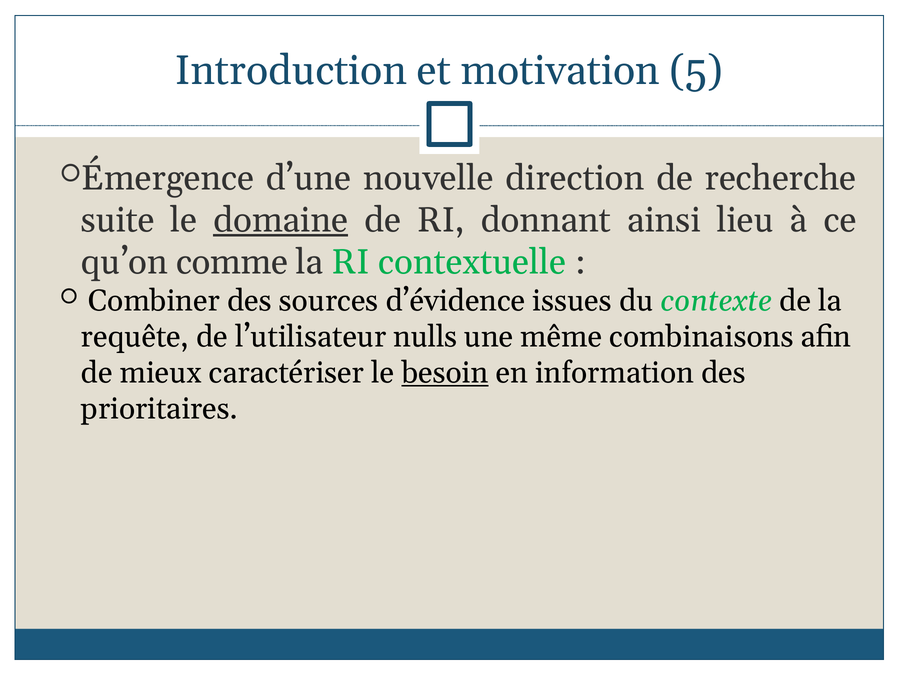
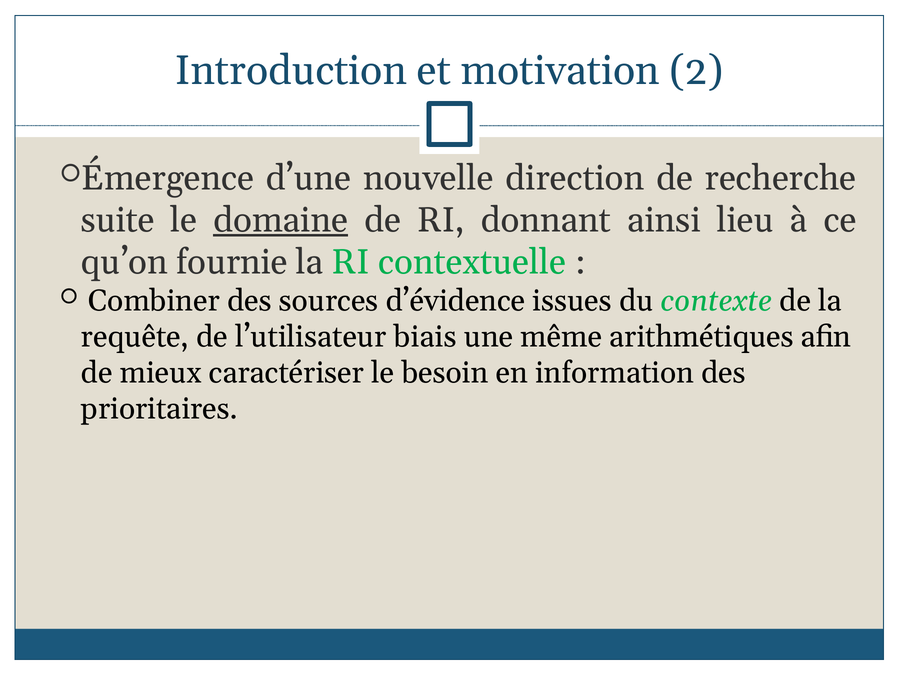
5: 5 -> 2 (696, 71)
comme: comme -> fournie (232, 262)
nulls: nulls -> biais (425, 337)
combinaisons: combinaisons -> arithmétiques (702, 337)
besoin underline: present -> none (445, 373)
